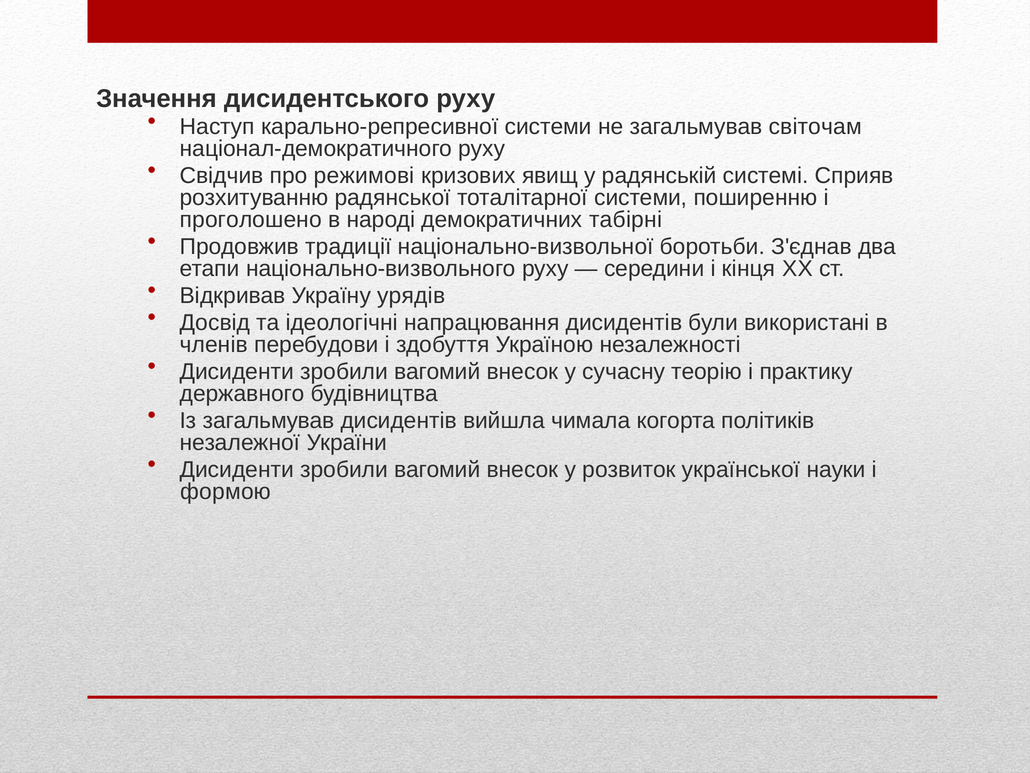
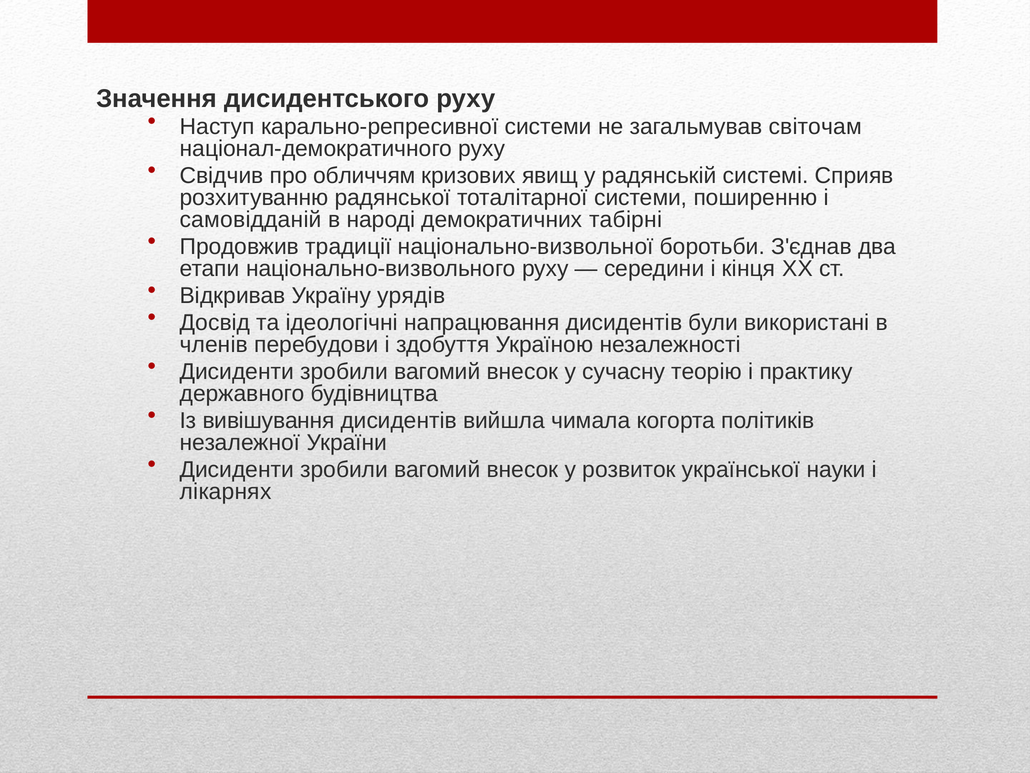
режимові: режимові -> обличчям (364, 176)
проголошено: проголошено -> самовідданій (251, 219)
Із загальмував: загальмував -> вивішування (269, 420)
формою: формою -> лікарнях (226, 491)
